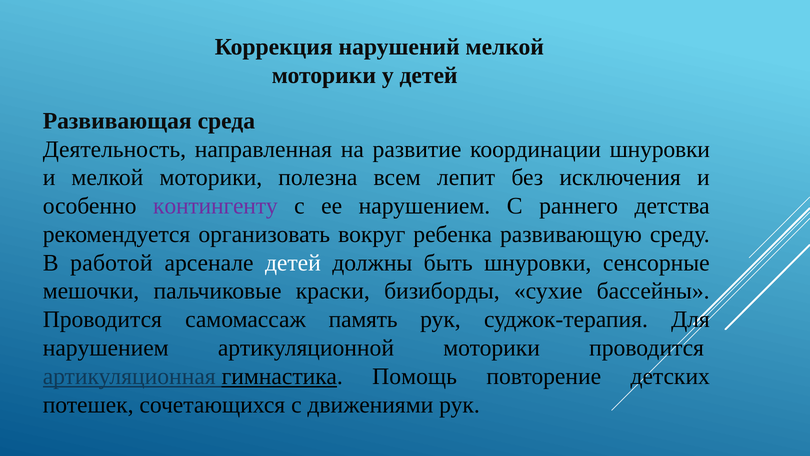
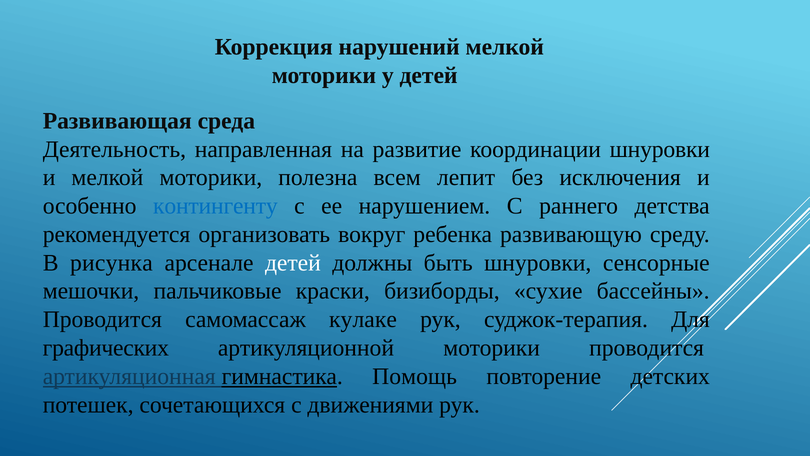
контингенту colour: purple -> blue (215, 206)
работой: работой -> рисунка (111, 263)
память: память -> кулаке (363, 319)
нарушением: нарушением -> графических (106, 348)
